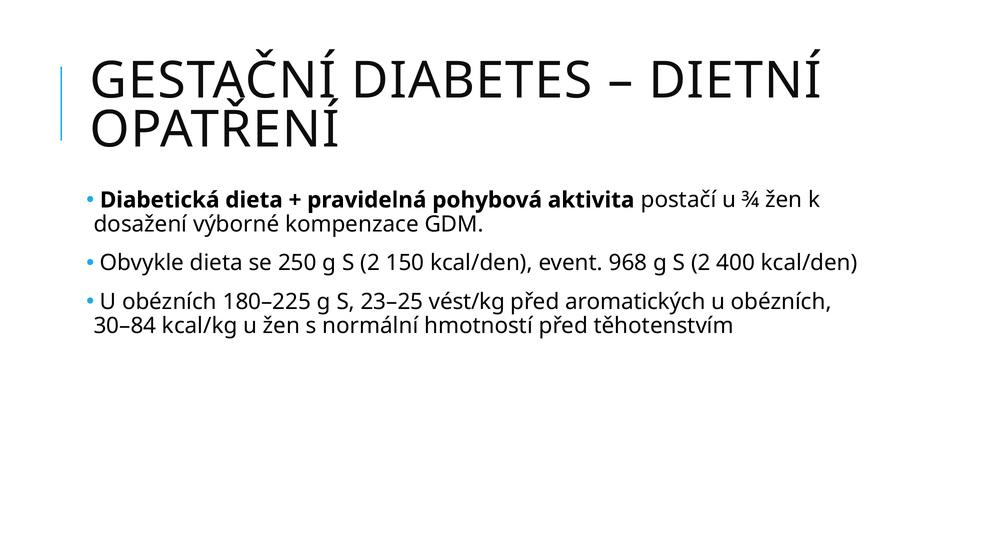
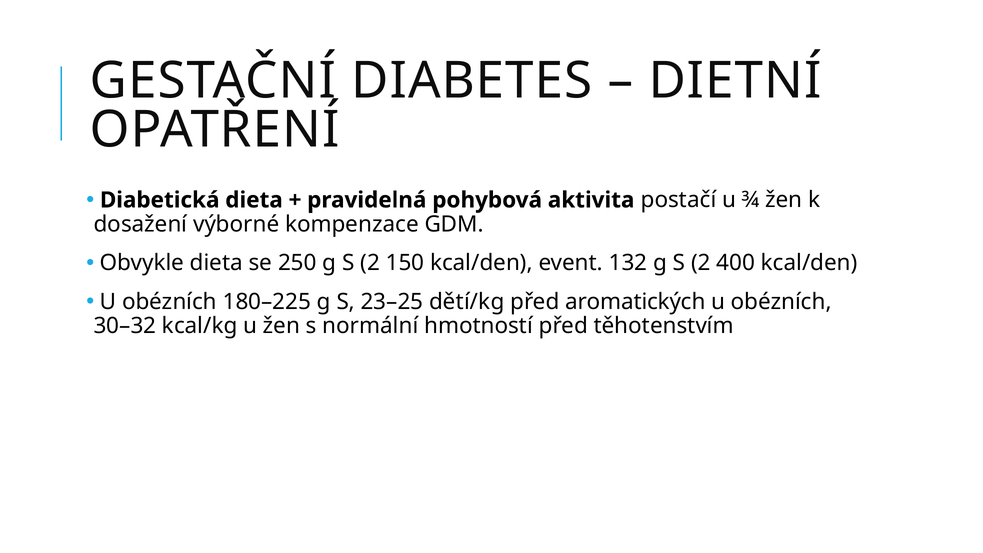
968: 968 -> 132 (628, 263)
vést/kg: vést/kg -> dětí/kg (467, 302)
30–84: 30–84 -> 30–32 (125, 326)
